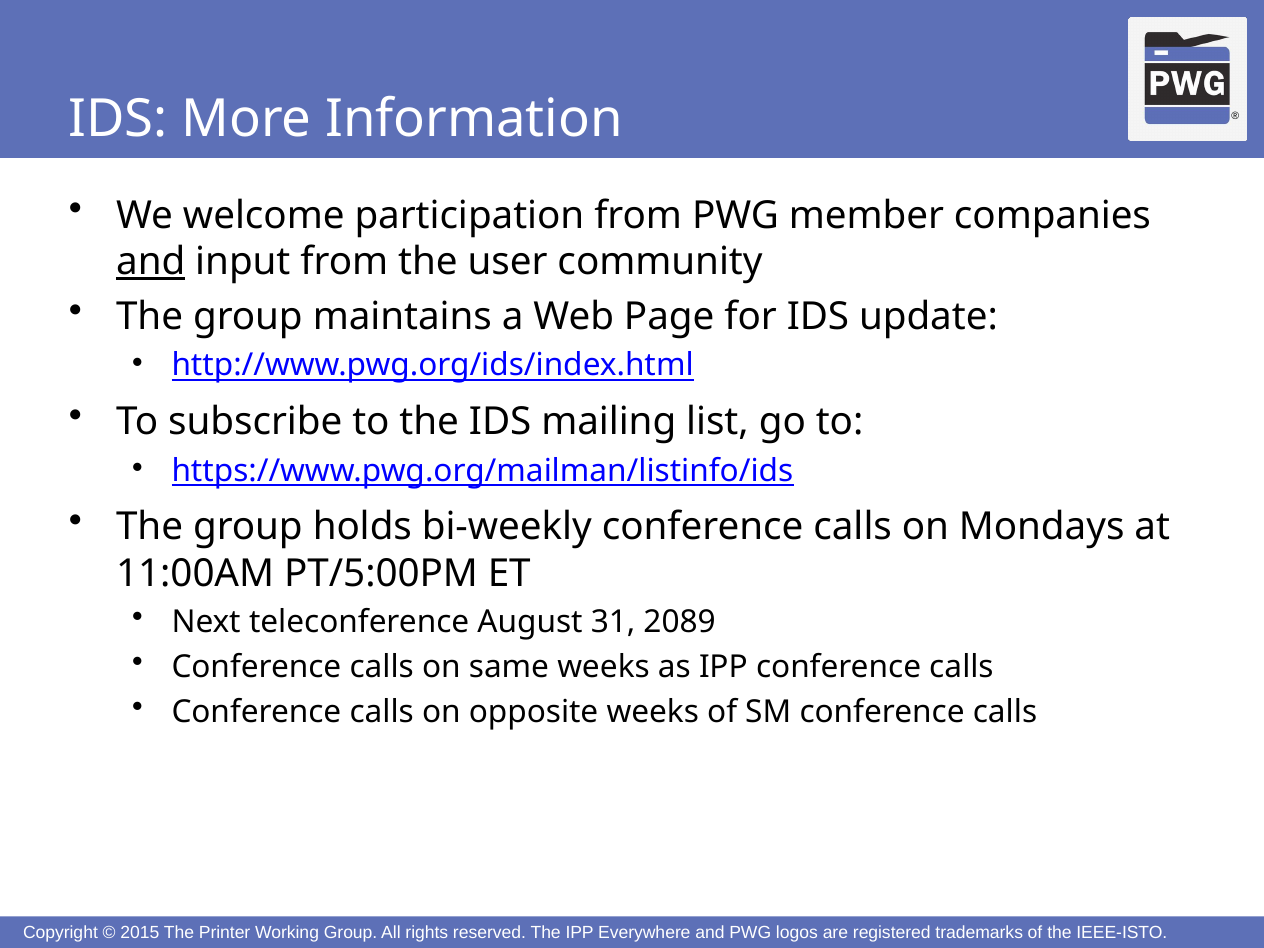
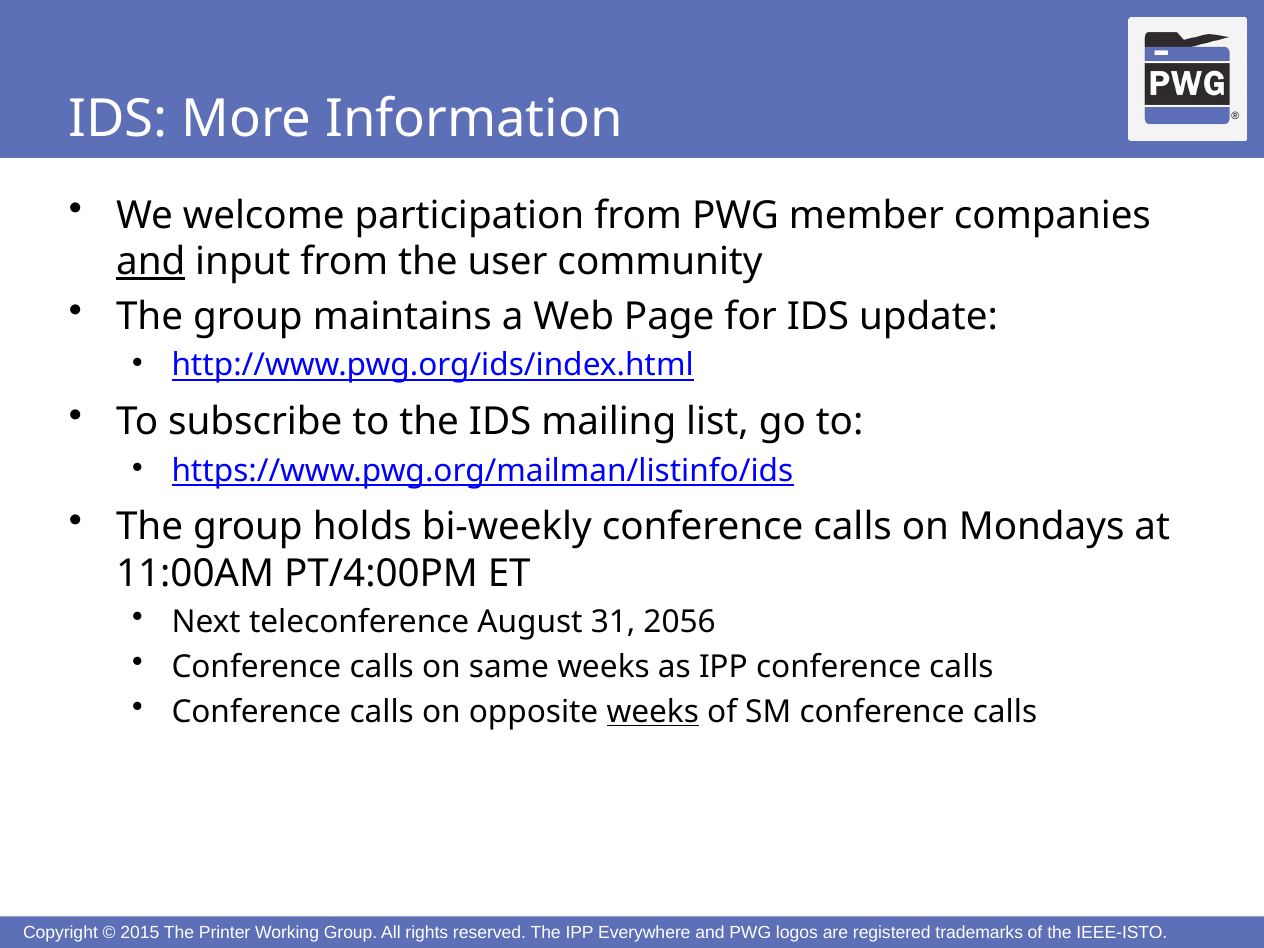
PT/5:00PM: PT/5:00PM -> PT/4:00PM (381, 573)
2089: 2089 -> 2056 (680, 622)
weeks underline: none -> present (653, 712)
